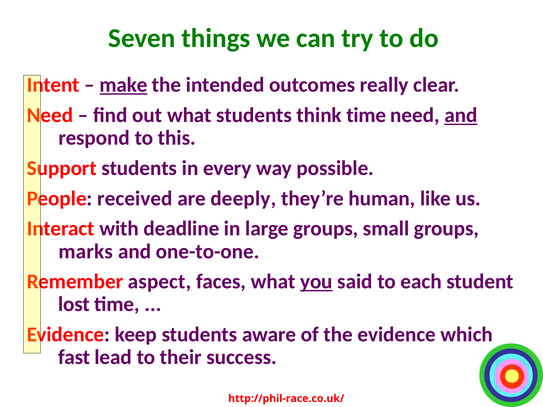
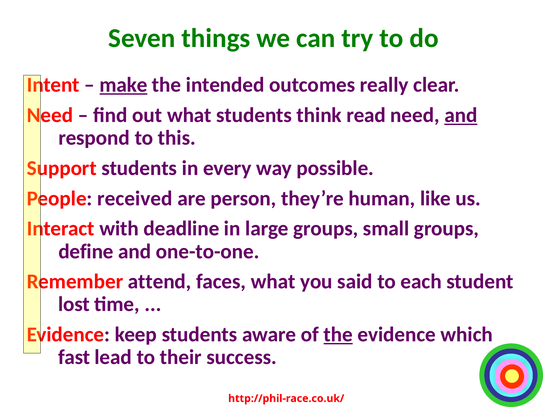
think time: time -> read (366, 115)
deeply: deeply -> person (243, 199)
marks: marks -> define (86, 252)
aspect: aspect -> attend (160, 282)
you underline: present -> none (316, 282)
the underline: none -> present (338, 335)
